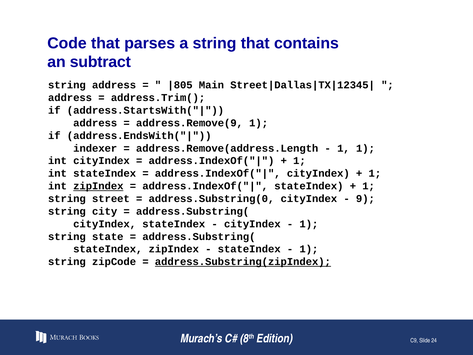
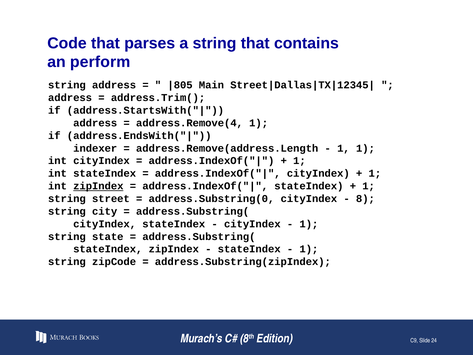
subtract: subtract -> perform (100, 62)
address.Remove(9: address.Remove(9 -> address.Remove(4 (189, 123)
9: 9 -> 8 (365, 199)
address.Substring(zipIndex underline: present -> none (243, 262)
